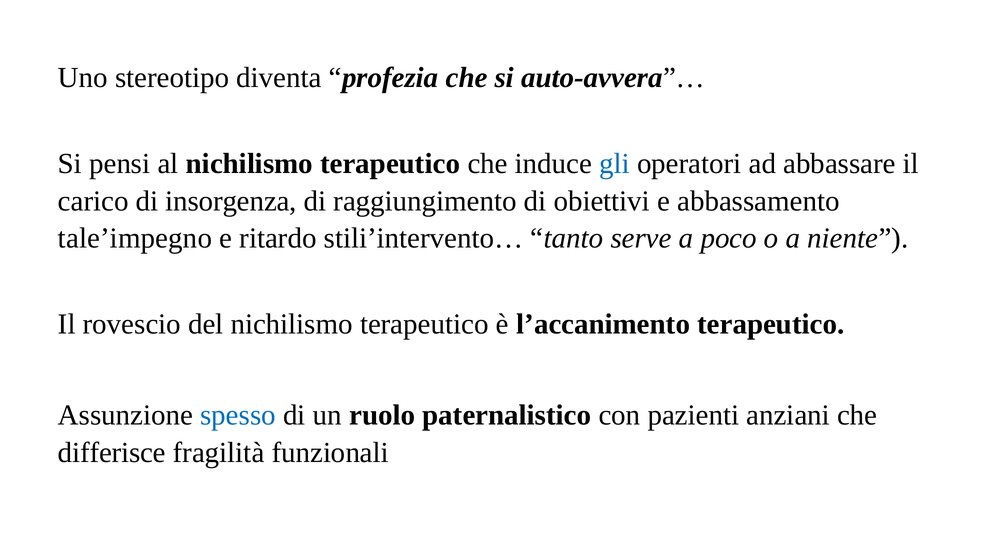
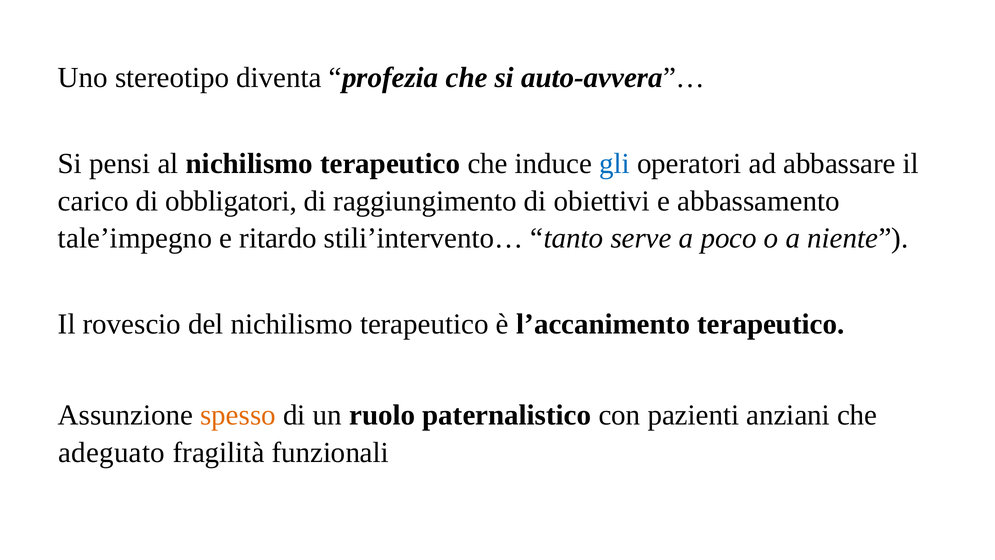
insorgenza: insorgenza -> obbligatori (231, 201)
spesso colour: blue -> orange (238, 415)
differisce: differisce -> adeguato (112, 452)
